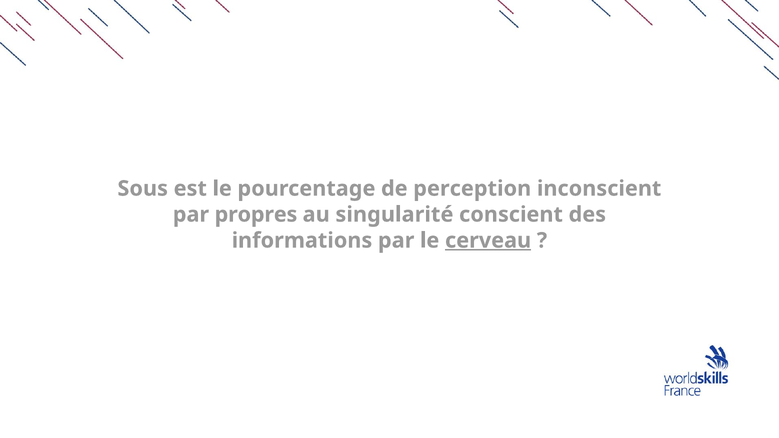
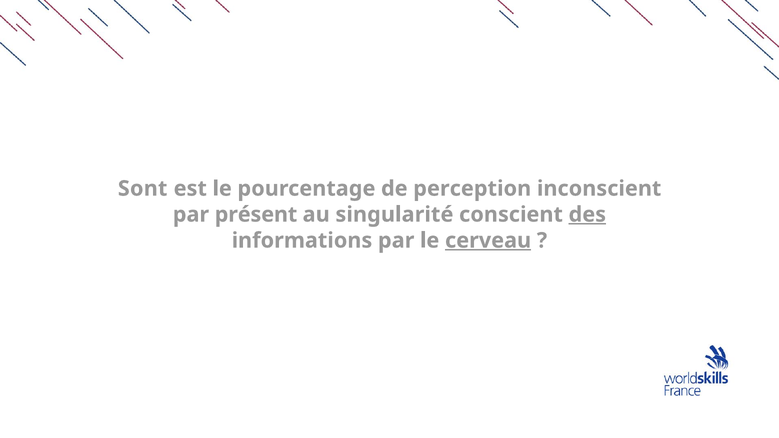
Sous: Sous -> Sont (143, 189)
propres: propres -> présent (256, 215)
des underline: none -> present (587, 215)
